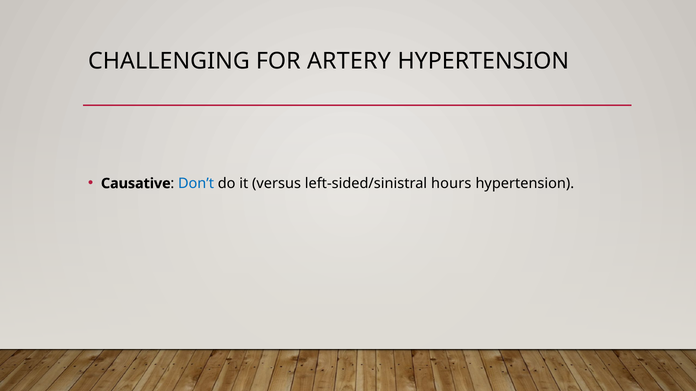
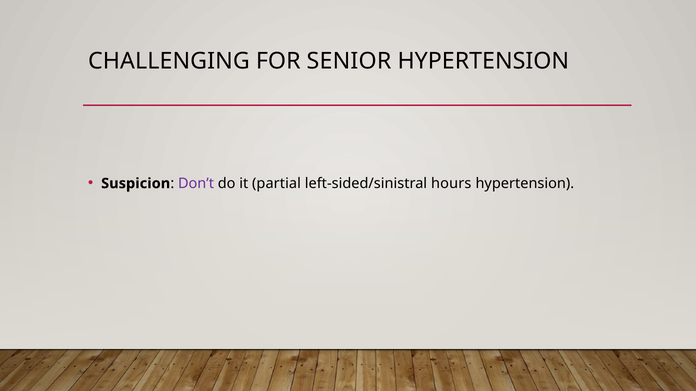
ARTERY: ARTERY -> SENIOR (349, 61)
Causative: Causative -> Suspicion (136, 184)
Don’t colour: blue -> purple (196, 184)
versus: versus -> partial (276, 184)
